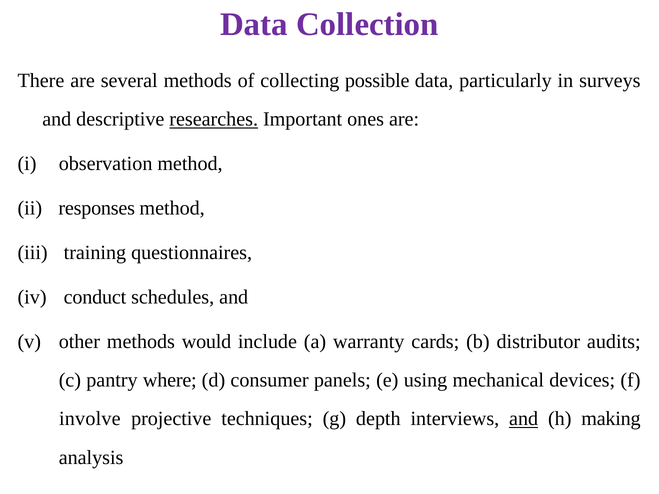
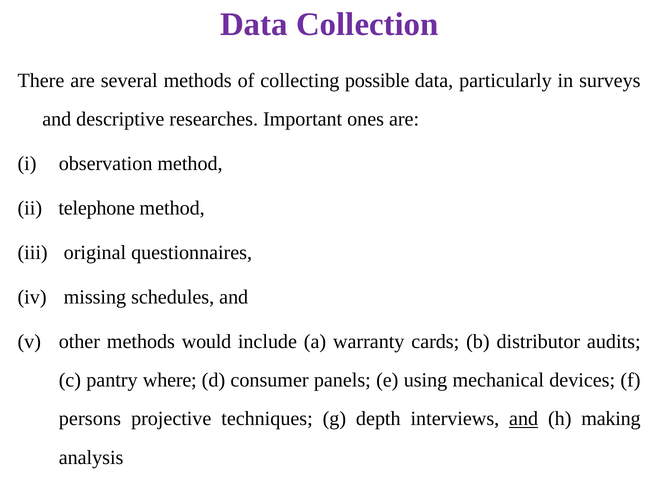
researches underline: present -> none (214, 119)
responses: responses -> telephone (97, 208)
training: training -> original (95, 253)
conduct: conduct -> missing (95, 297)
involve: involve -> persons (90, 419)
